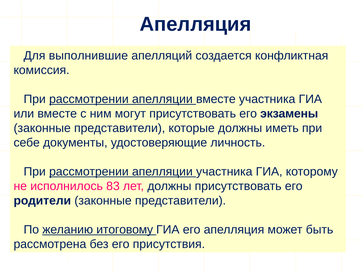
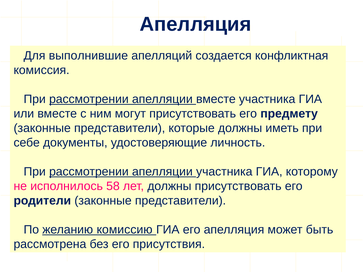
экзамены: экзамены -> предмету (289, 114)
83: 83 -> 58 (113, 186)
итоговому: итоговому -> комиссию (125, 230)
